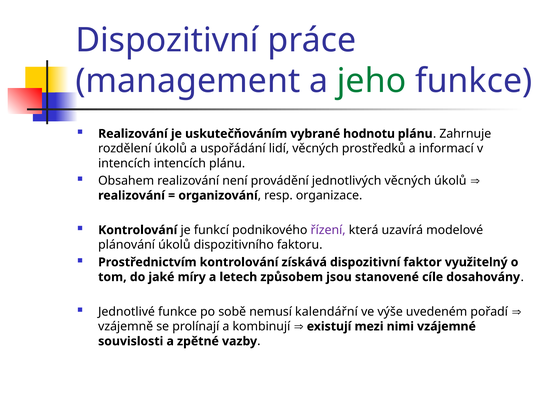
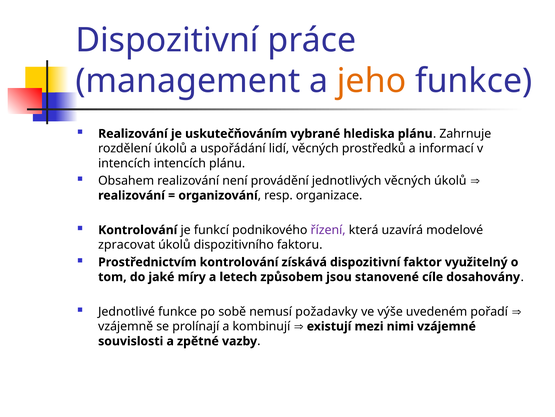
jeho colour: green -> orange (372, 81)
hodnotu: hodnotu -> hlediska (369, 134)
plánování: plánování -> zpracovat (127, 244)
kalendářní: kalendářní -> požadavky (326, 311)
